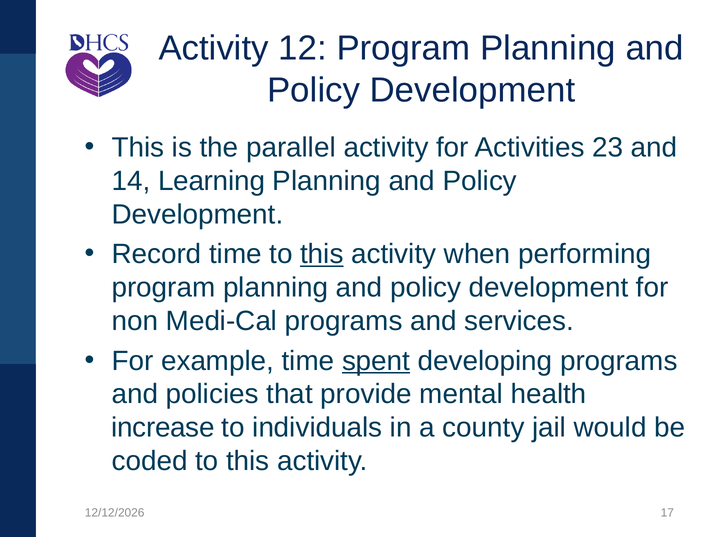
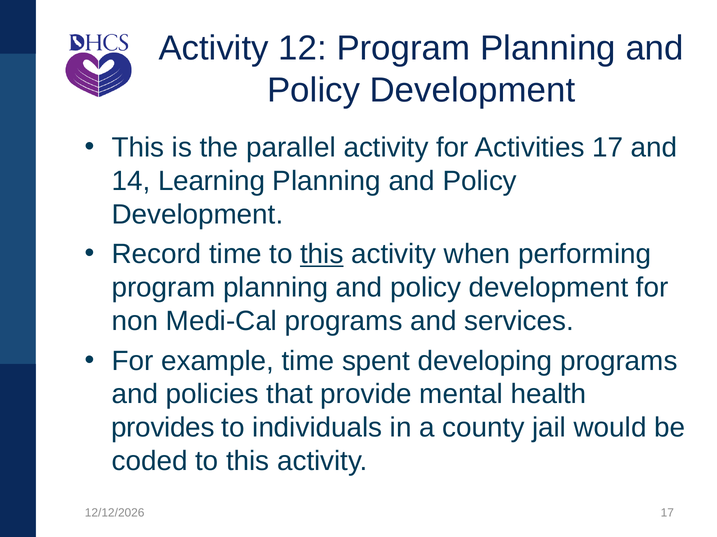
Activities 23: 23 -> 17 (608, 148)
spent underline: present -> none (376, 361)
increase: increase -> provides (163, 428)
